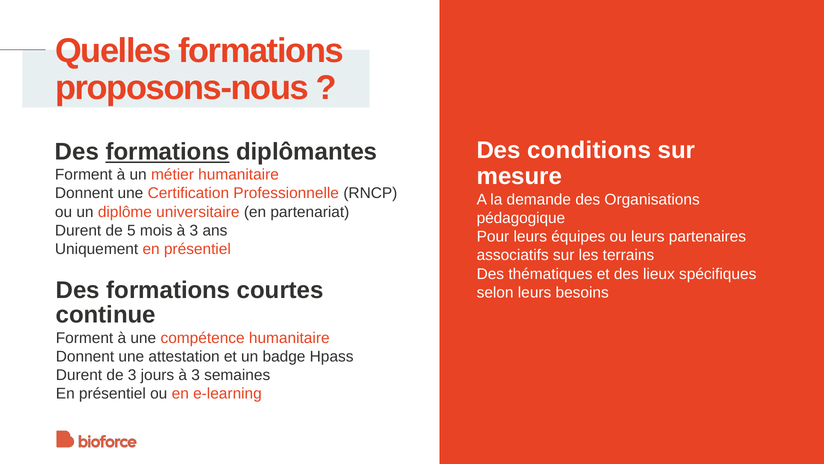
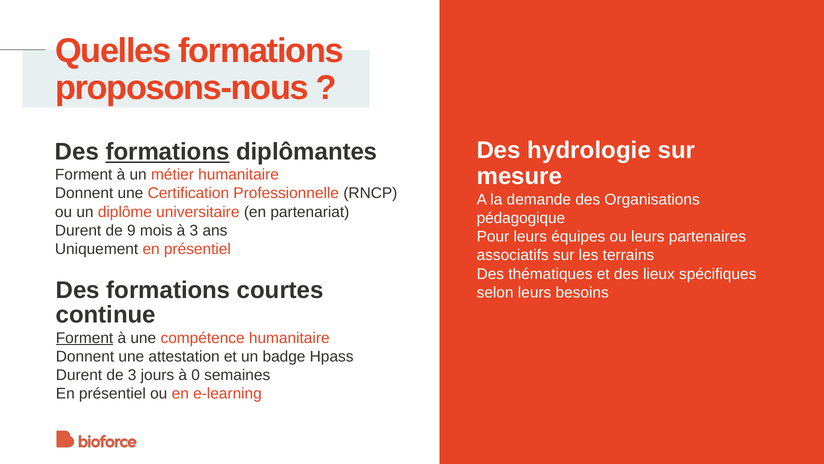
conditions: conditions -> hydrologie (589, 150)
5: 5 -> 9 (131, 230)
Forment underline: none -> present (85, 338)
jours à 3: 3 -> 0 (196, 375)
